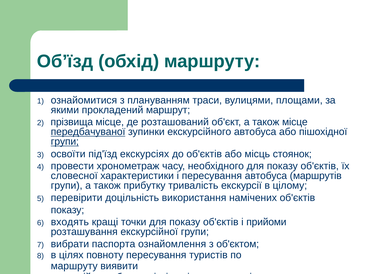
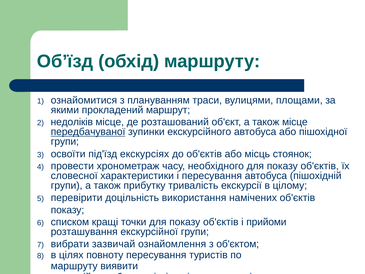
прізвища: прізвища -> недоліків (72, 122)
групи underline: present -> none (65, 141)
маршрутів: маршрутів -> пішохідній (316, 176)
входять: входять -> списком (70, 222)
паспорта: паспорта -> зазвичай (114, 244)
